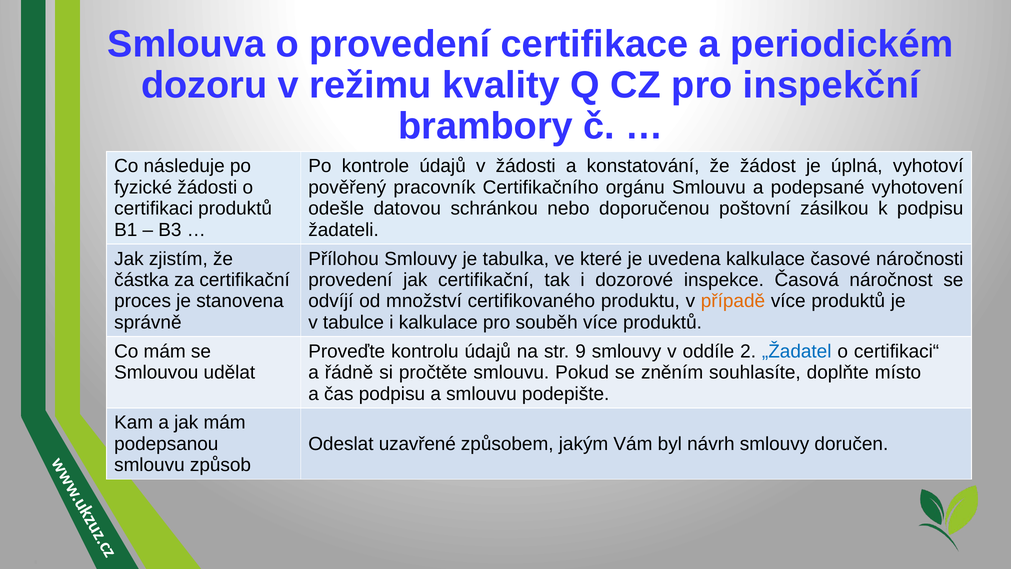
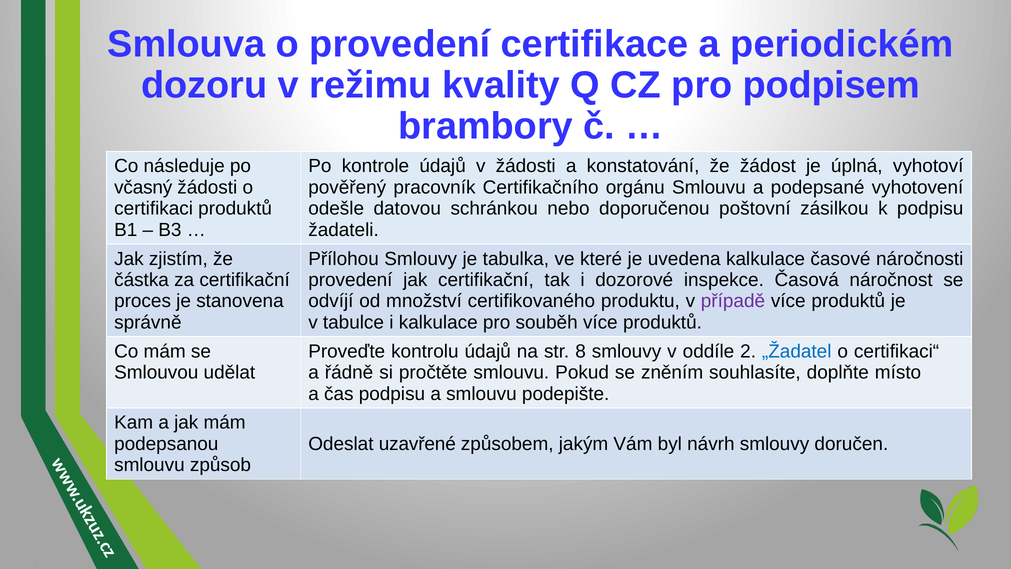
inspekční: inspekční -> podpisem (831, 85)
fyzické: fyzické -> včasný (143, 187)
případě colour: orange -> purple (733, 301)
9: 9 -> 8 (581, 351)
